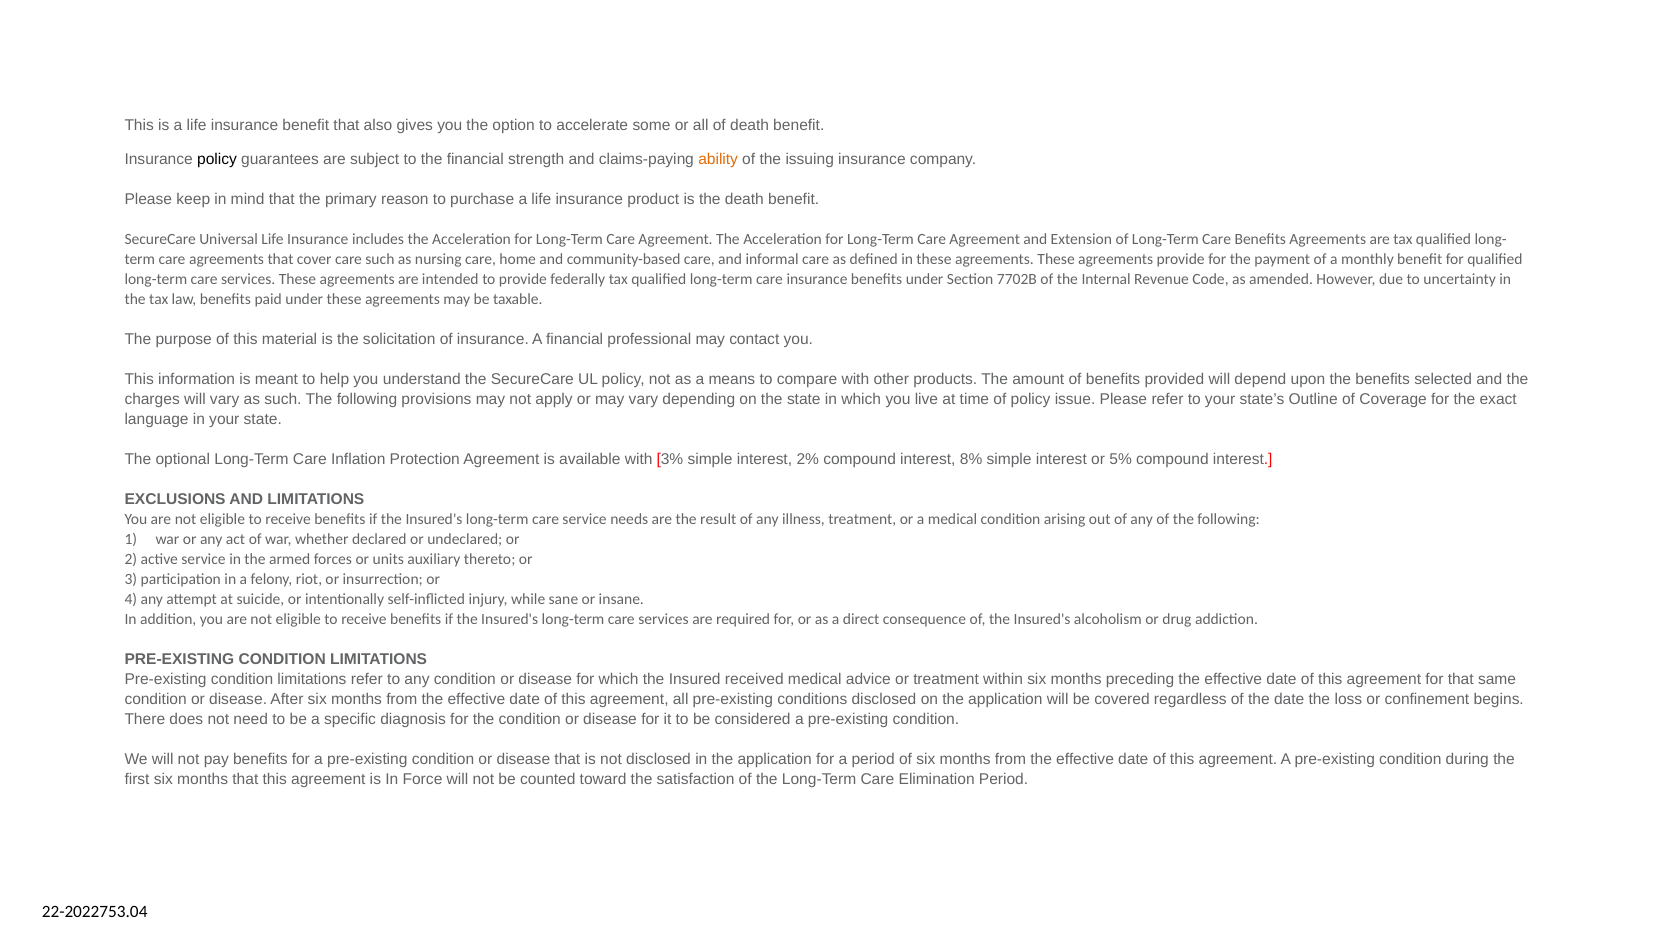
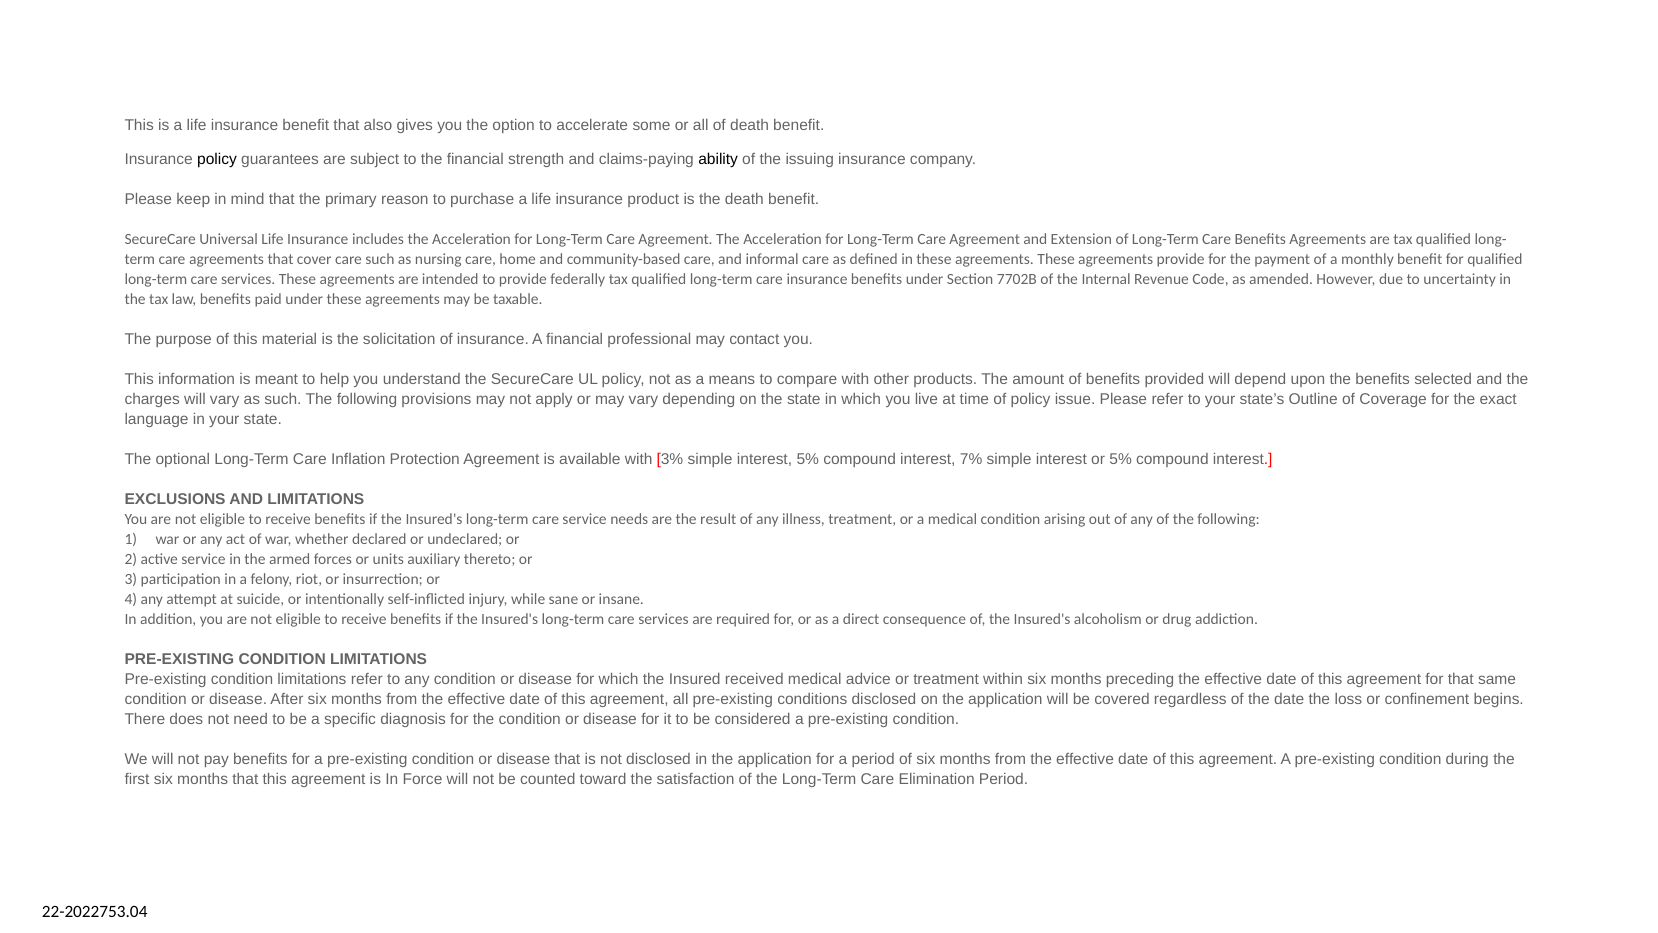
ability colour: orange -> black (718, 160)
interest 2%: 2% -> 5% (808, 459)
8%: 8% -> 7% (971, 459)
